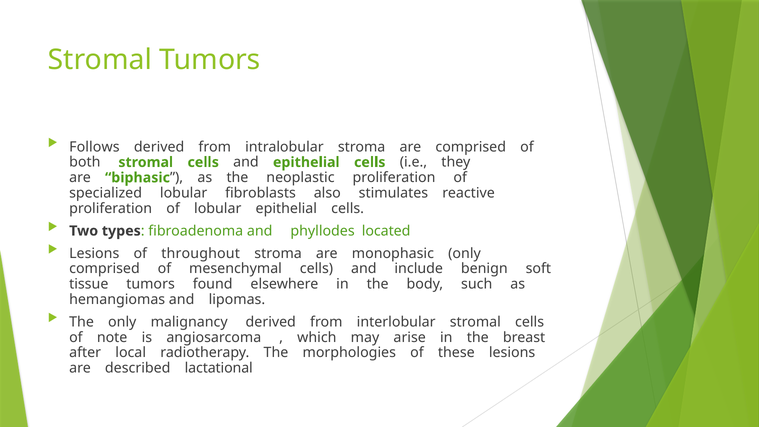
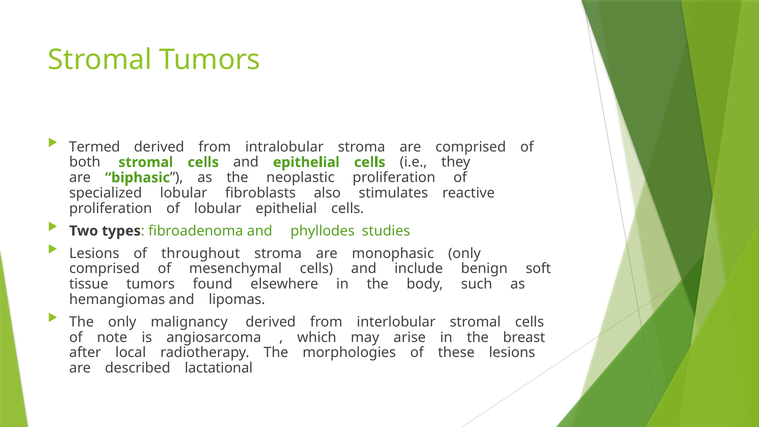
Follows: Follows -> Termed (95, 147)
located: located -> studies (386, 231)
